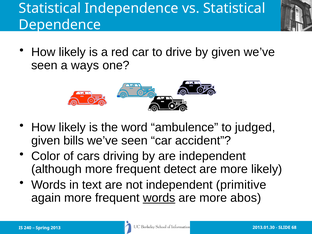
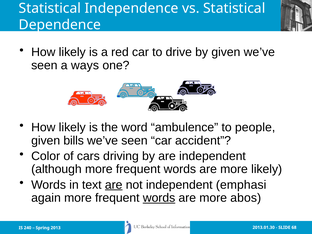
judged: judged -> people (255, 127)
although more frequent detect: detect -> words (180, 169)
are underline: none -> present (114, 185)
primitive: primitive -> emphasi (241, 185)
